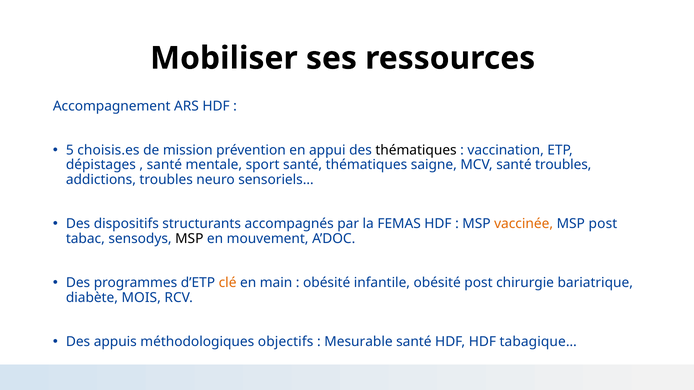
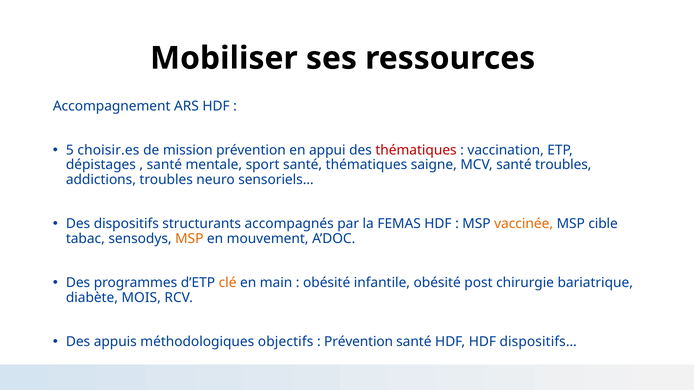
choisis.es: choisis.es -> choisir.es (108, 150)
thématiques colour: black -> red (416, 150)
MSP post: post -> cible (603, 224)
MSP colour: black -> orange (189, 239)
Mesurable: Mesurable -> Prévention (359, 342)
tabagique…: tabagique… -> dispositifs… (538, 342)
